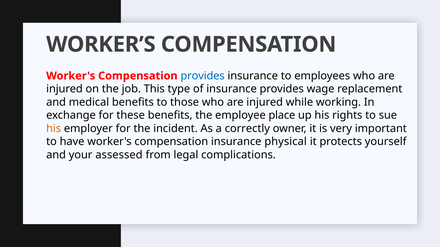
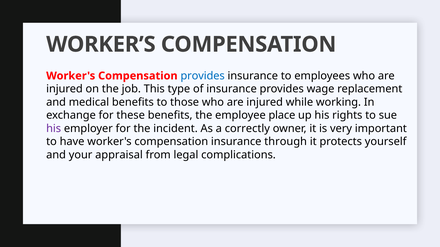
his colour: orange -> purple (54, 129)
physical: physical -> through (286, 142)
assessed: assessed -> appraisal (119, 155)
